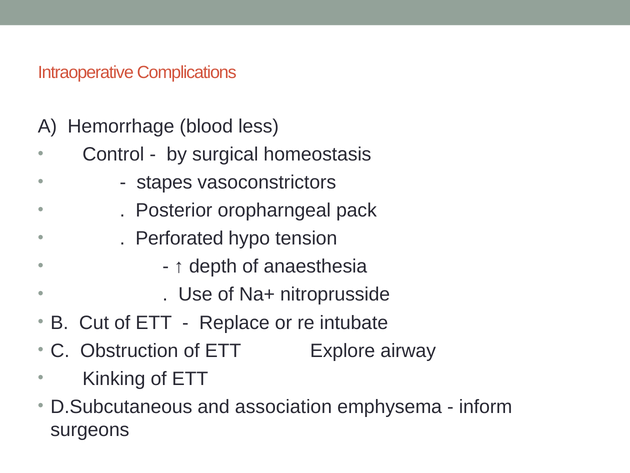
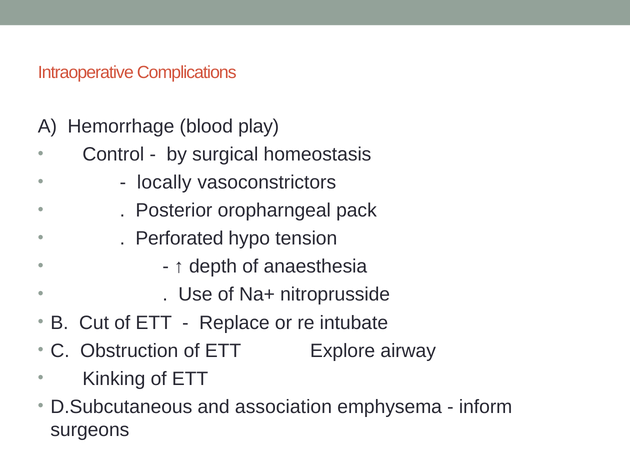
less: less -> play (259, 126)
stapes: stapes -> locally (164, 182)
